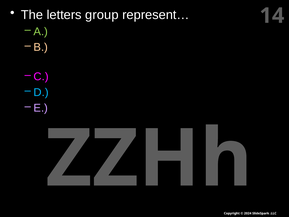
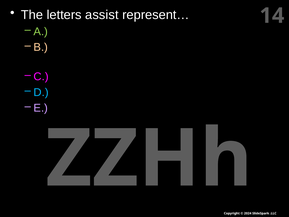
group: group -> assist (102, 15)
